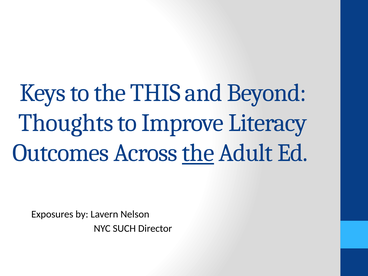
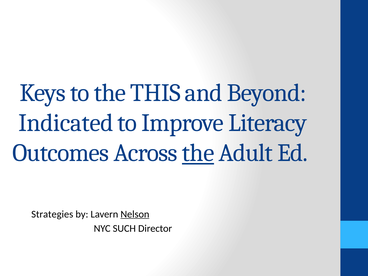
Thoughts: Thoughts -> Indicated (66, 123)
Exposures: Exposures -> Strategies (52, 214)
Nelson underline: none -> present (135, 214)
